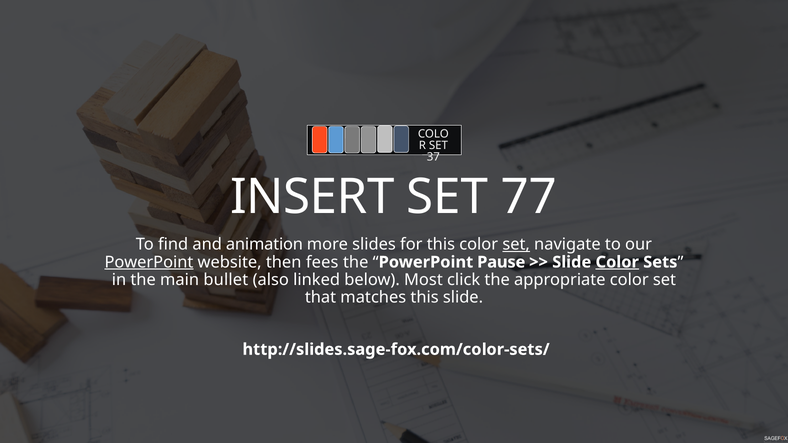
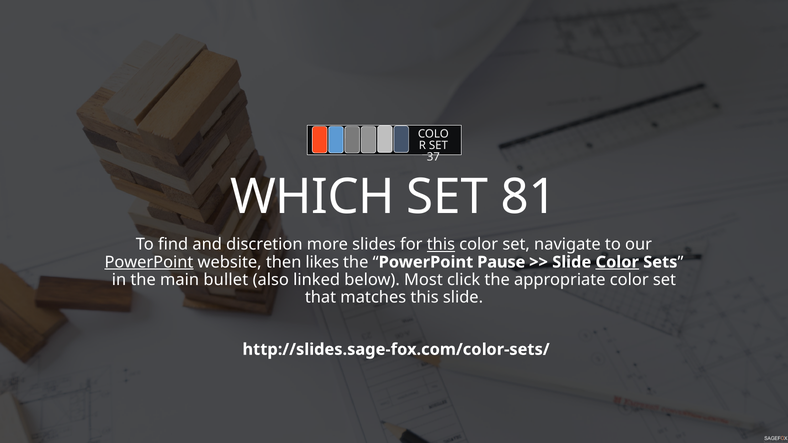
INSERT: INSERT -> WHICH (312, 197)
77: 77 -> 81 (529, 197)
animation: animation -> discretion (264, 245)
this underline: none -> present (441, 245)
set underline: present -> none (516, 245)
fees: fees -> likes (322, 262)
